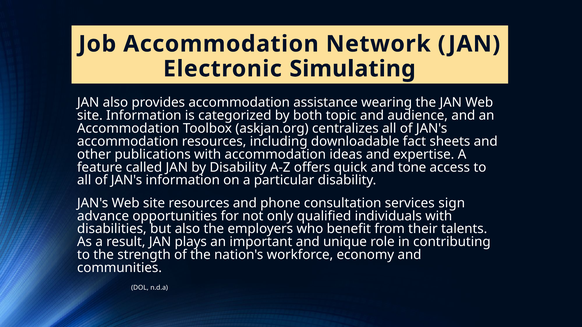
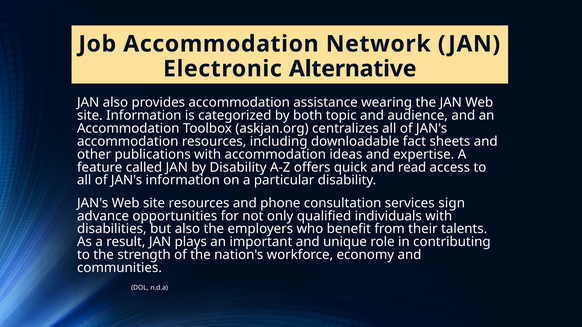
Simulating: Simulating -> Alternative (353, 69)
tone: tone -> read (412, 168)
